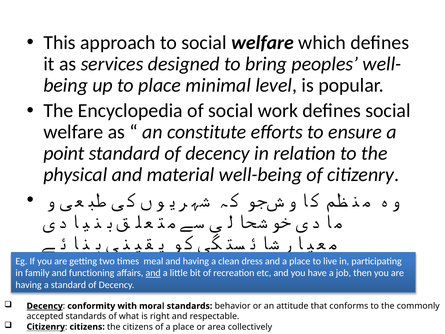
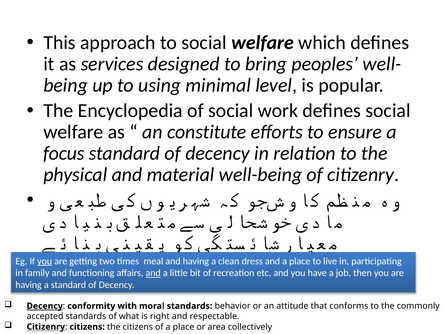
to place: place -> using (160, 85)
point: point -> focus (64, 153)
you underline: none -> present (45, 261)
